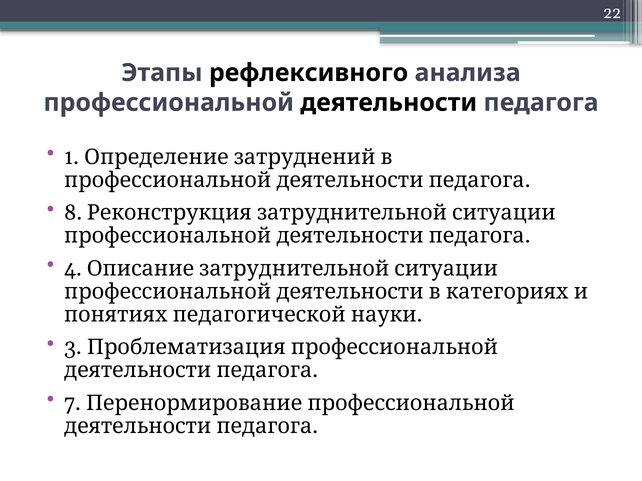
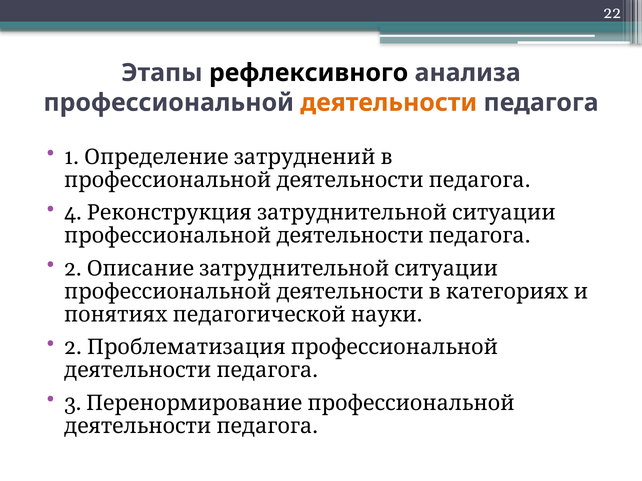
деятельности colour: black -> orange (389, 103)
8: 8 -> 4 (73, 213)
4: 4 -> 2 (73, 269)
3: 3 -> 2 (73, 348)
7: 7 -> 3 (73, 403)
